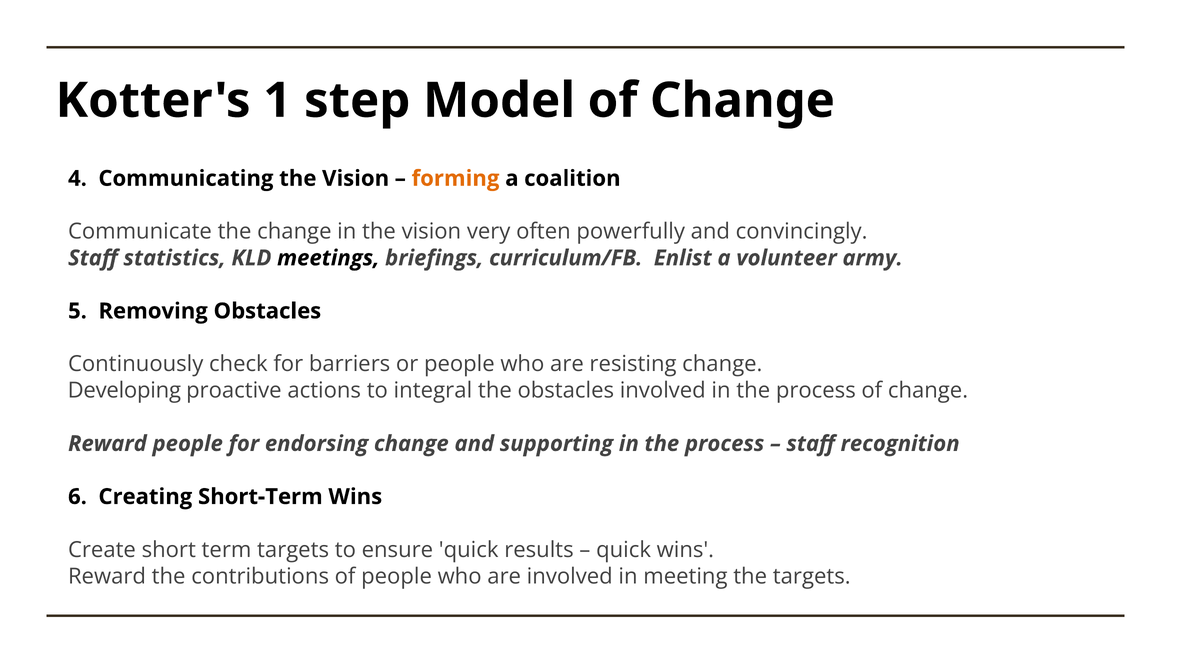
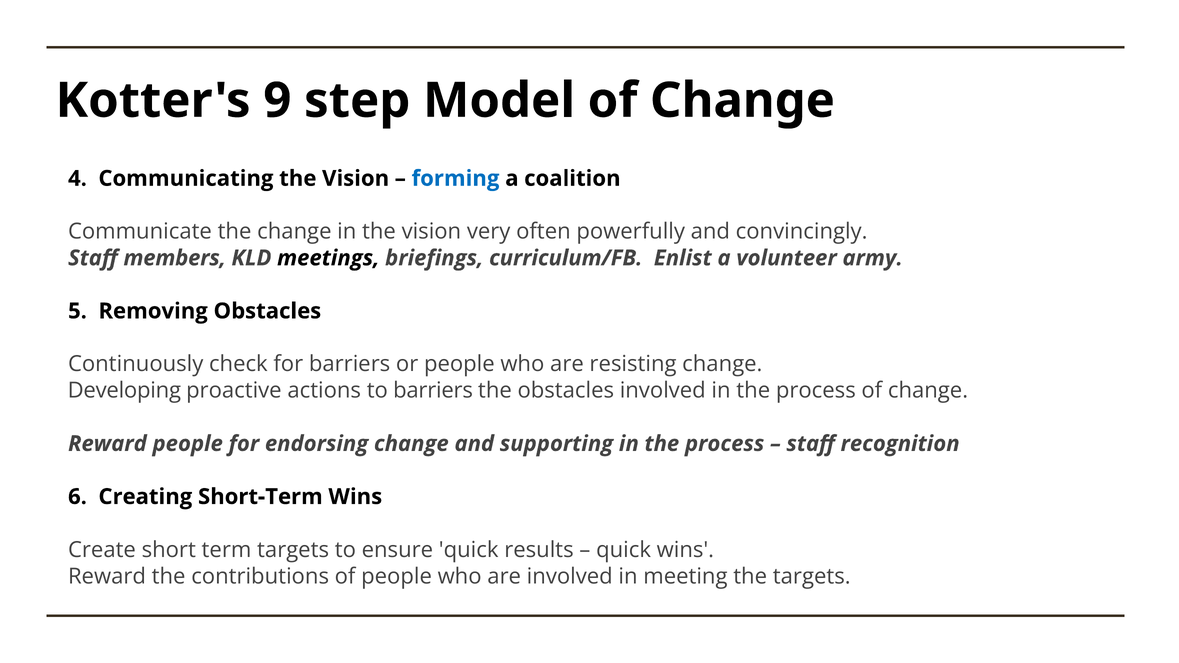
1: 1 -> 9 (277, 101)
forming colour: orange -> blue (455, 179)
statistics: statistics -> members (175, 258)
to integral: integral -> barriers (433, 391)
